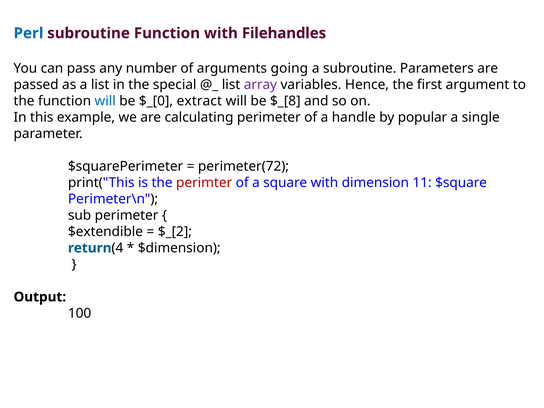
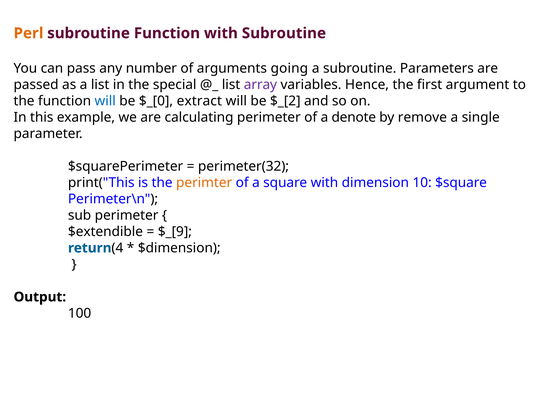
Perl colour: blue -> orange (28, 33)
with Filehandles: Filehandles -> Subroutine (284, 33)
$_[8: $_[8 -> $_[2 (285, 101)
handle: handle -> denote (354, 117)
popular: popular -> remove (422, 117)
perimeter(72: perimeter(72 -> perimeter(32 (244, 166)
perimter colour: red -> orange (204, 183)
11: 11 -> 10 (422, 183)
$_[2: $_[2 -> $_[9 (175, 232)
